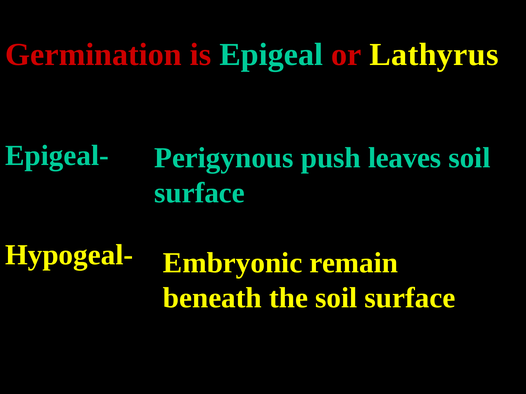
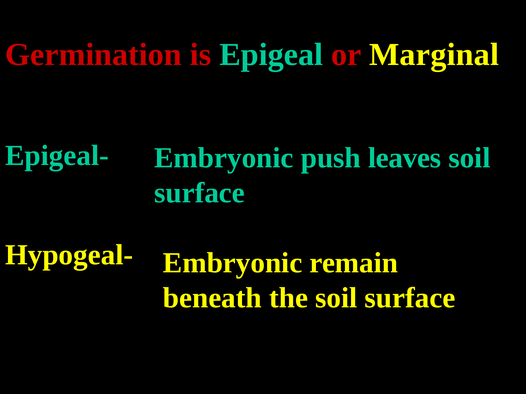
Lathyrus: Lathyrus -> Marginal (434, 55)
Perigynous: Perigynous -> Embryonic (224, 158)
